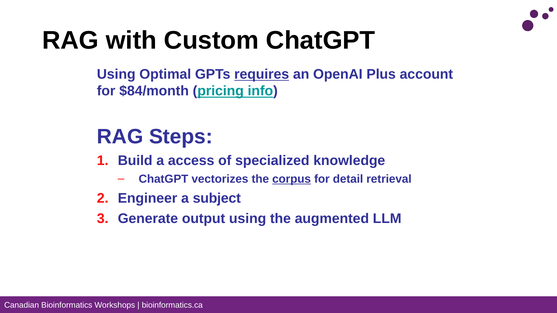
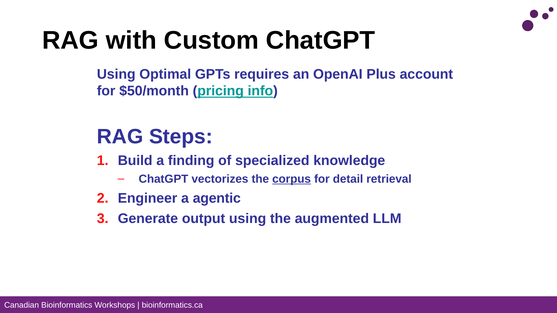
requires underline: present -> none (262, 74)
$84/month: $84/month -> $50/month (154, 91)
access: access -> finding (191, 161)
subject: subject -> agentic (217, 198)
